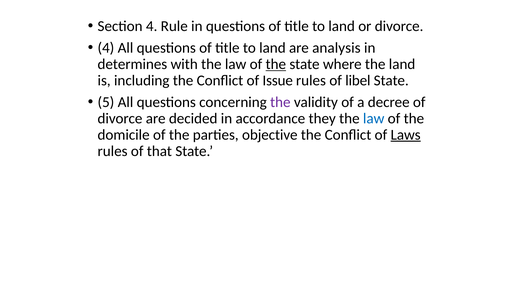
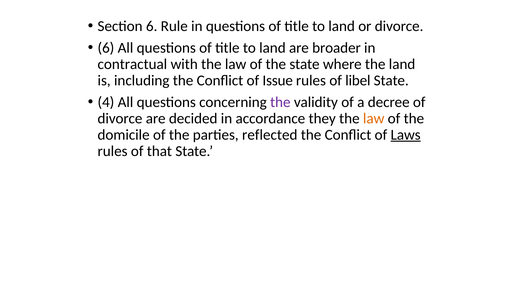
Section 4: 4 -> 6 (152, 26)
4: 4 -> 6 (106, 48)
analysis: analysis -> broader (336, 48)
determines: determines -> contractual (132, 64)
the underline: present -> none (276, 64)
5: 5 -> 4 (106, 102)
law colour: blue -> orange (374, 118)
objective: objective -> reflected (270, 135)
